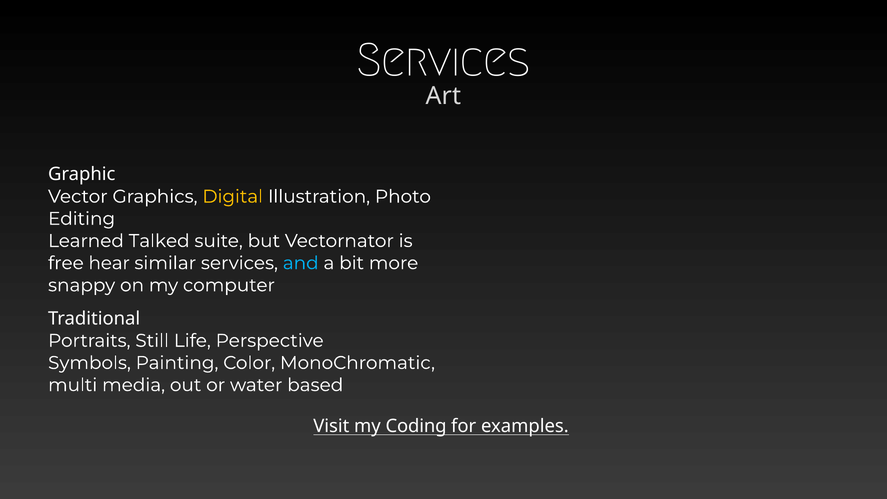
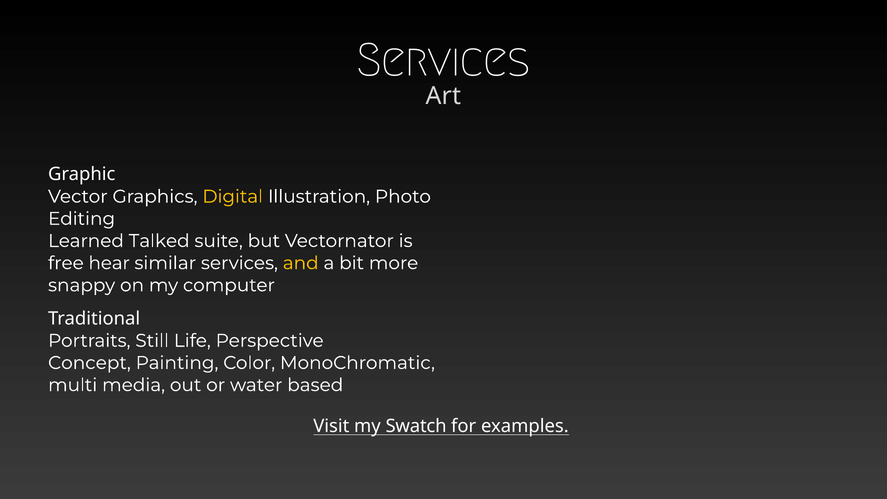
and colour: light blue -> yellow (301, 263)
Symbols: Symbols -> Concept (89, 363)
Coding: Coding -> Swatch (416, 426)
